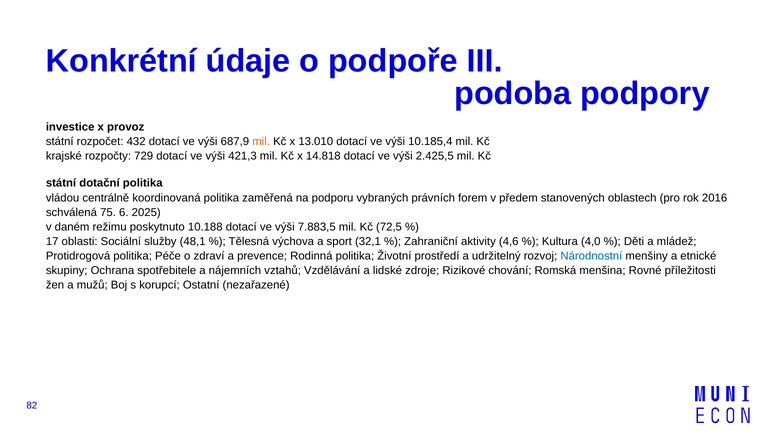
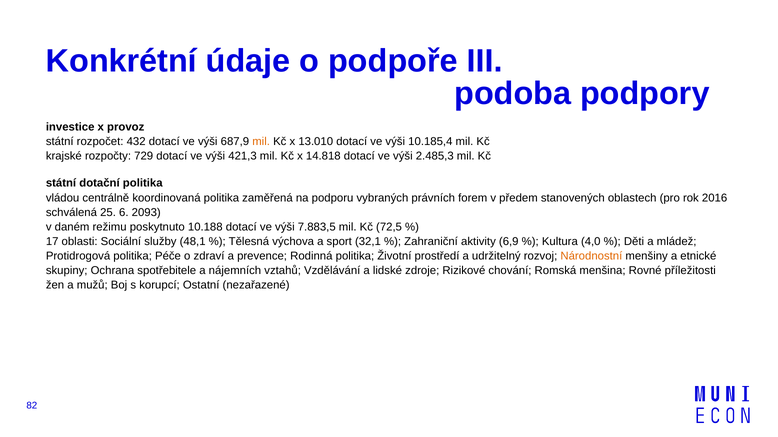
2.425,5: 2.425,5 -> 2.485,3 (435, 156)
75: 75 -> 25 (108, 213)
2025: 2025 -> 2093 (146, 213)
4,6: 4,6 -> 6,9 (509, 242)
Národnostní colour: blue -> orange (591, 256)
